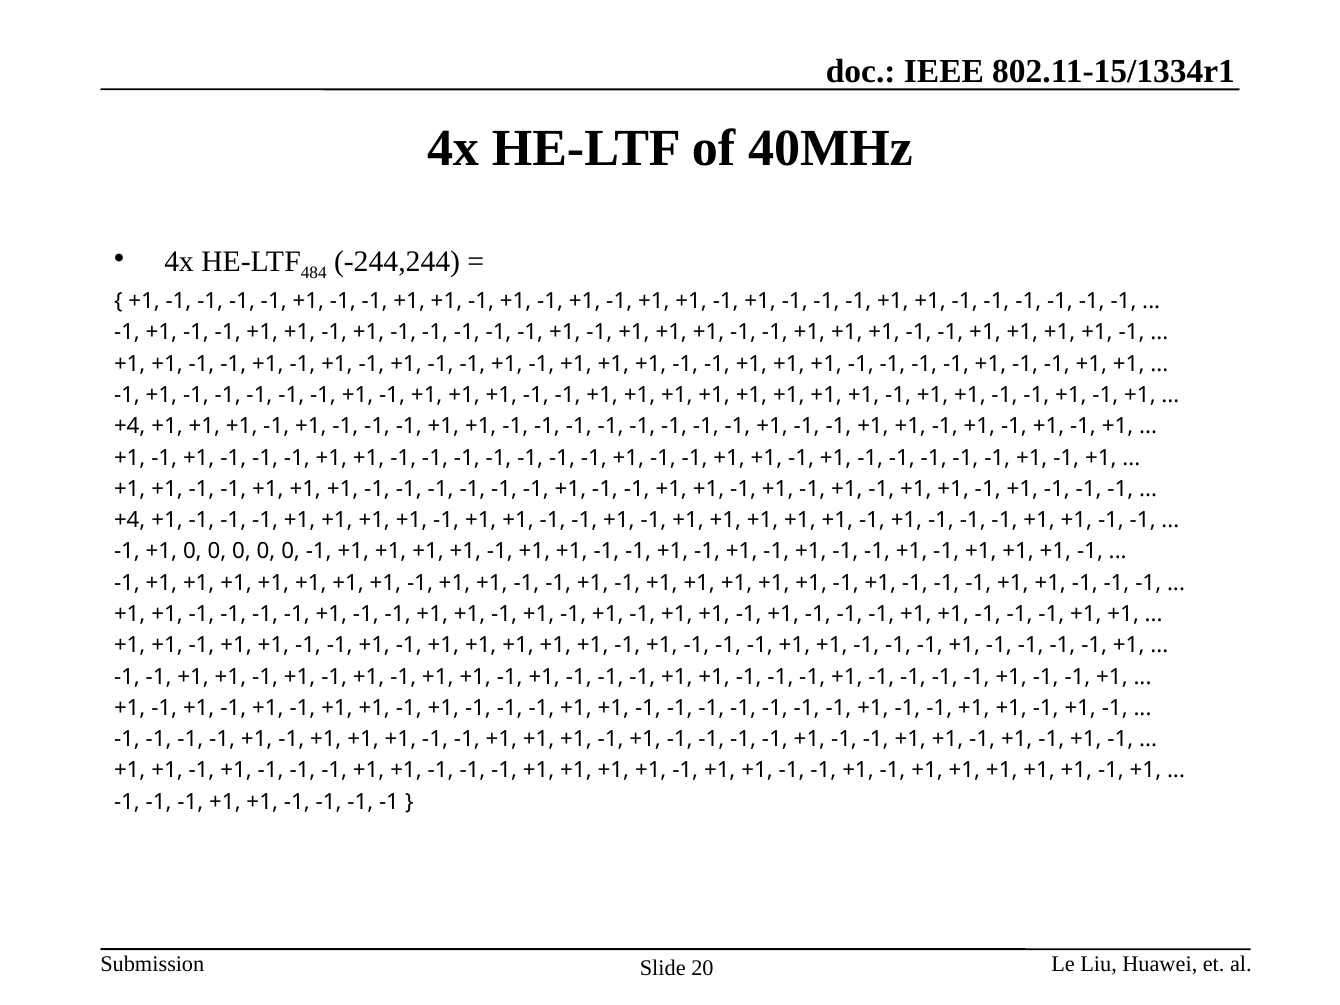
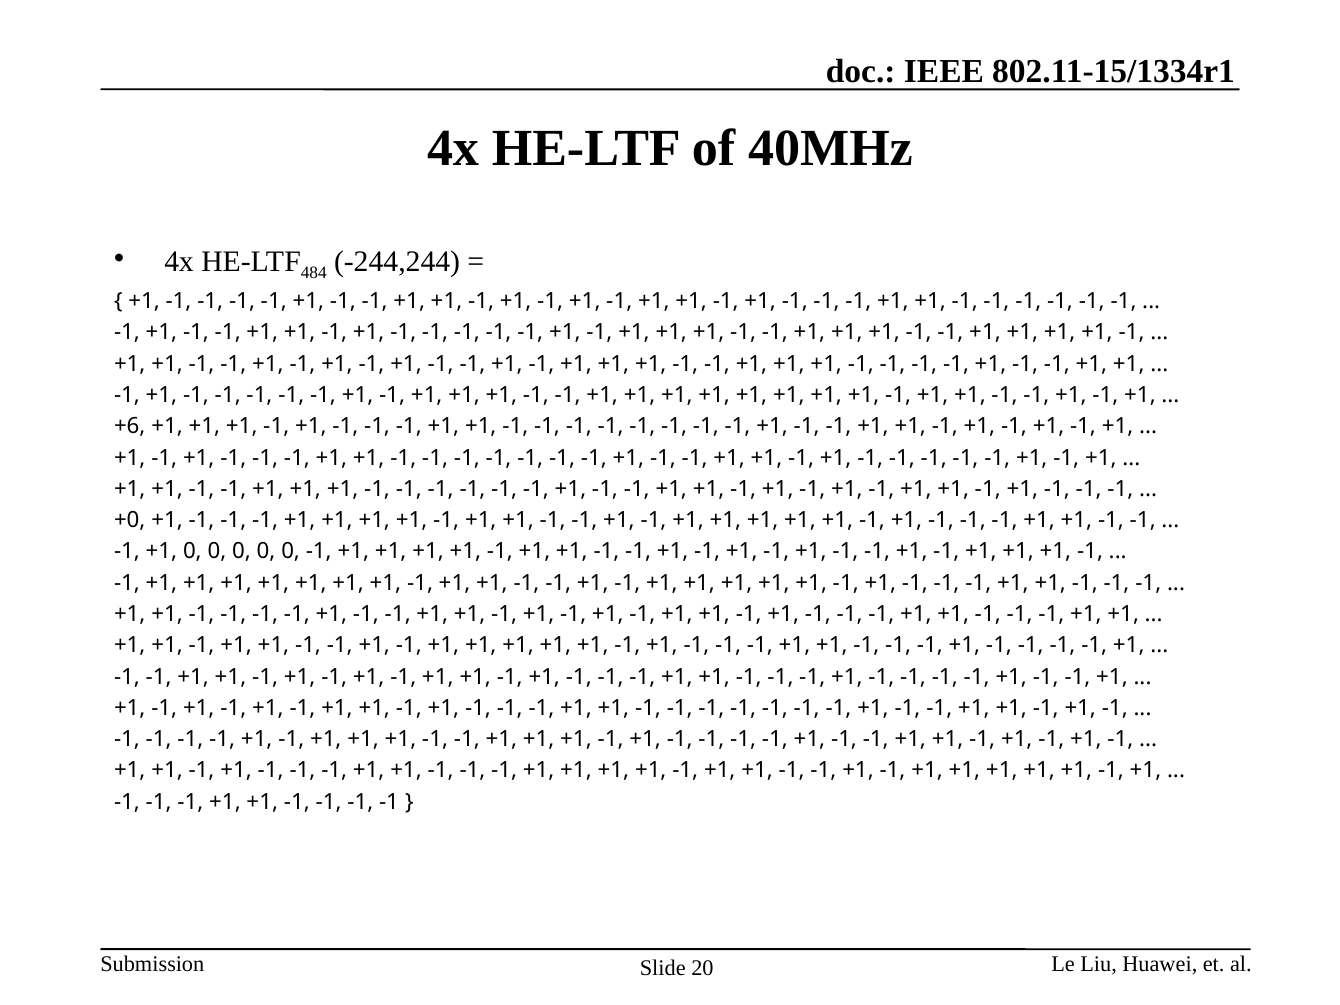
+4: +4 -> +6 (130, 426)
+4: +4 -> +0 (130, 520)
